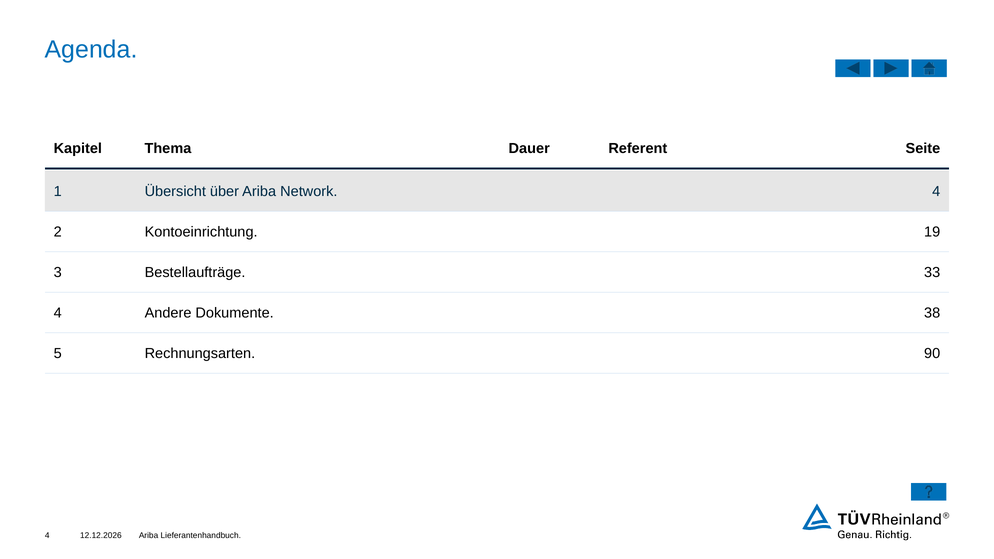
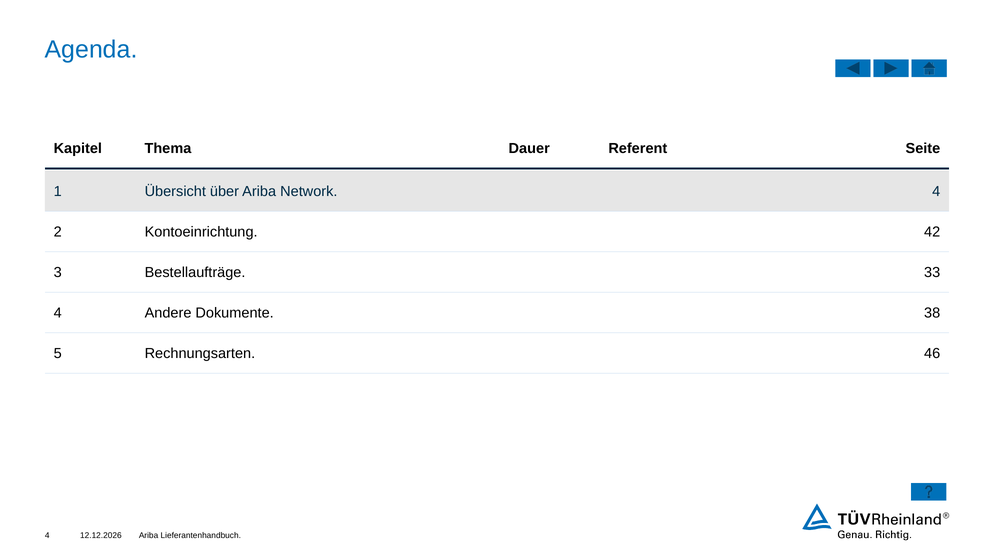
19: 19 -> 42 (932, 232)
90: 90 -> 46 (932, 354)
